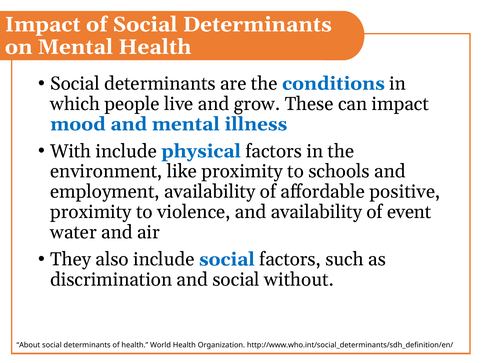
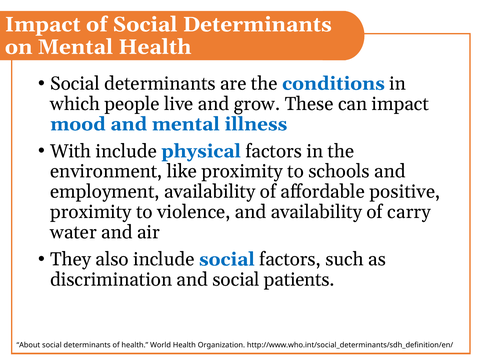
event: event -> carry (409, 212)
without: without -> patients (299, 280)
